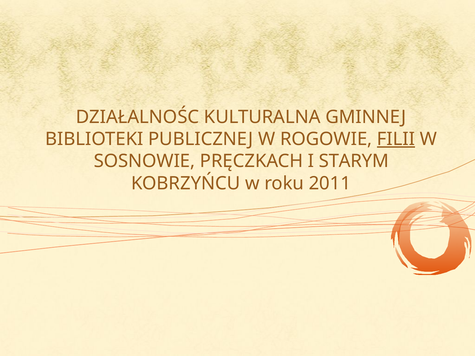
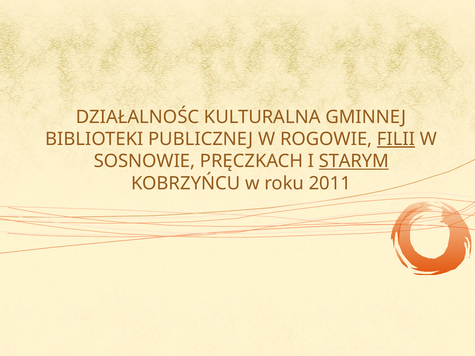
STARYM underline: none -> present (354, 161)
